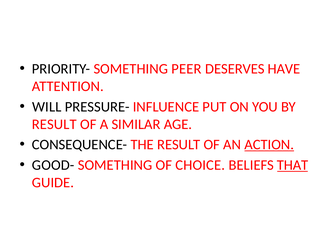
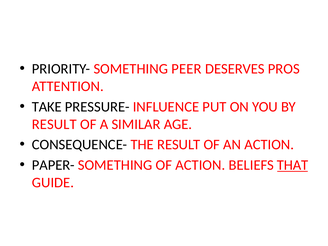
HAVE: HAVE -> PROS (284, 69)
WILL: WILL -> TAKE (47, 107)
ACTION underline: present -> none (269, 145)
GOOD-: GOOD- -> PAPER- (53, 165)
OF CHOICE: CHOICE -> ACTION (200, 165)
